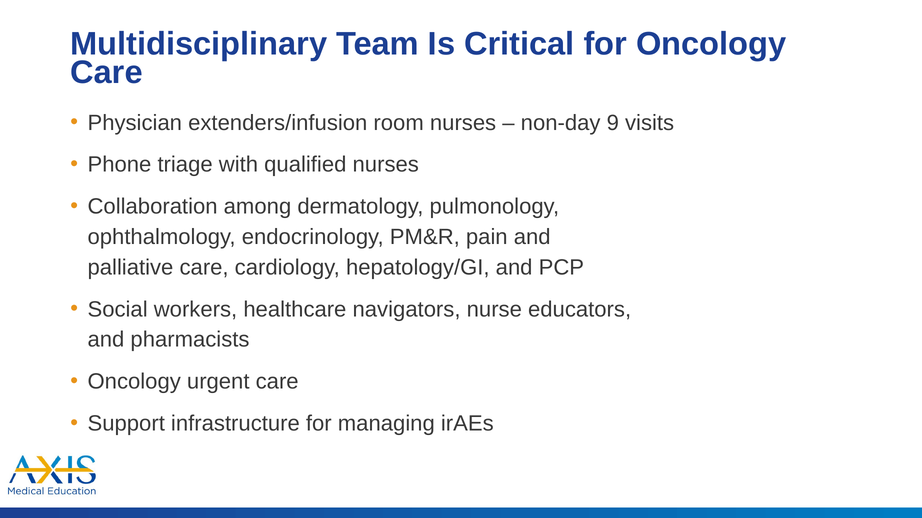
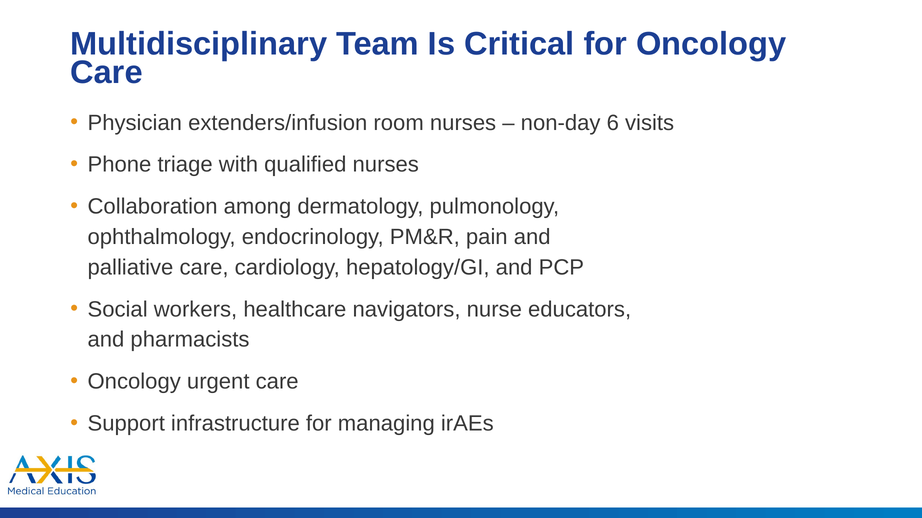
9: 9 -> 6 (613, 123)
